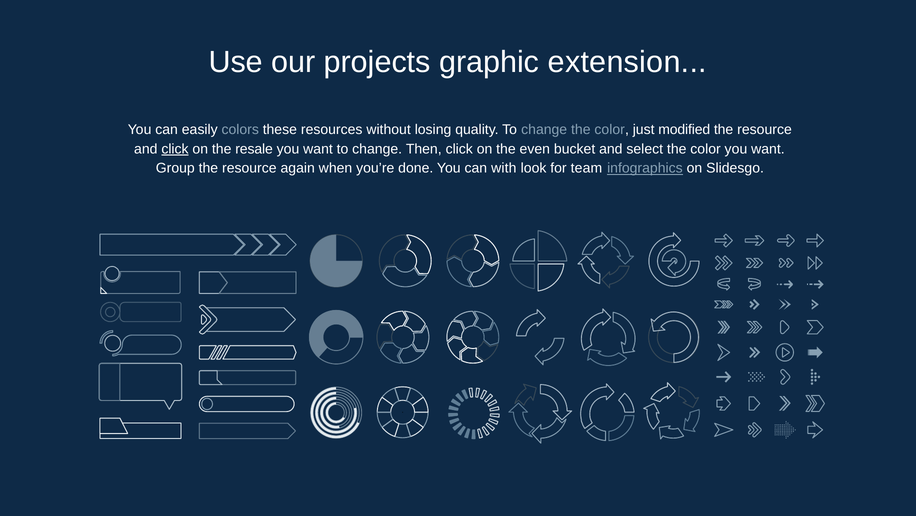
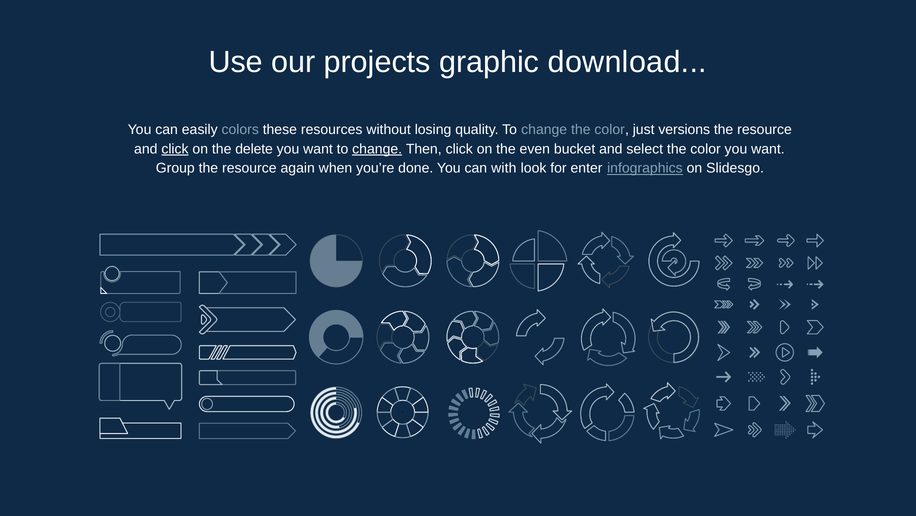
extension: extension -> download (627, 62)
modified: modified -> versions (684, 129)
resale: resale -> delete (254, 149)
change underline: none -> present (377, 149)
team: team -> enter (587, 168)
